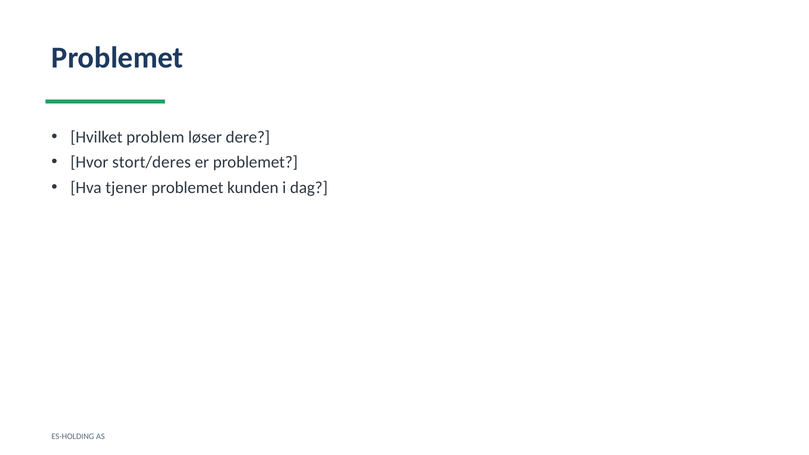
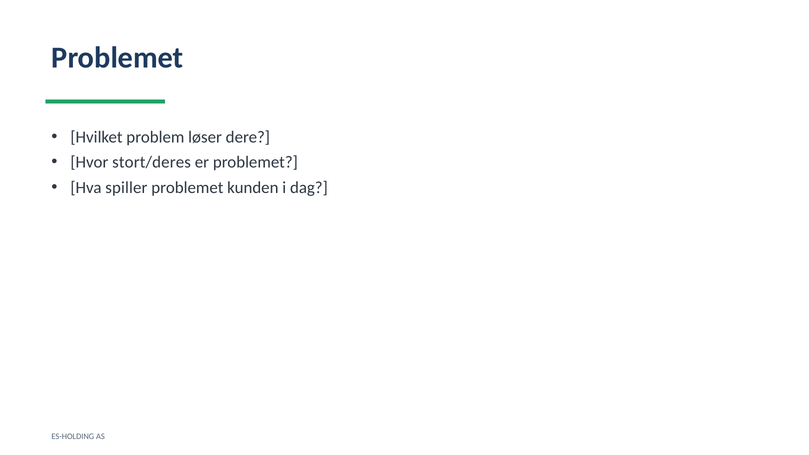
tjener: tjener -> spiller (126, 188)
